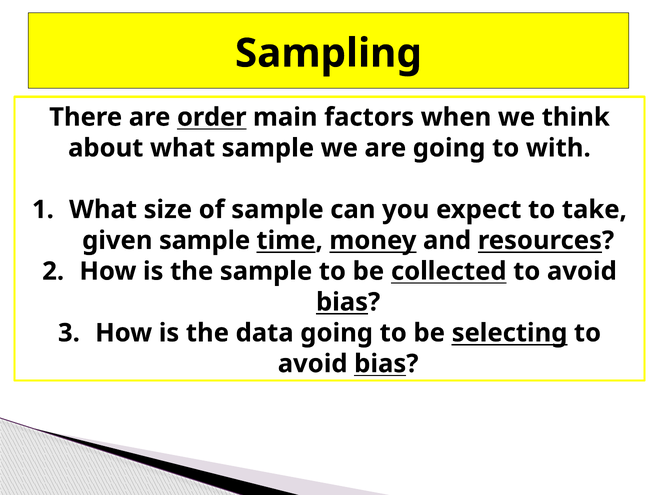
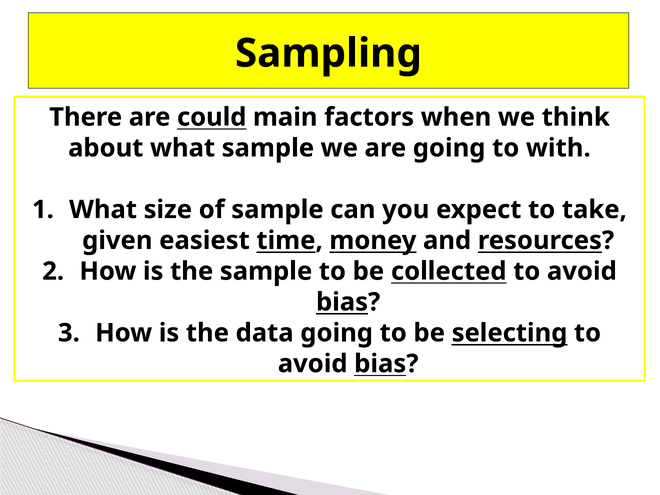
order: order -> could (212, 117)
given sample: sample -> easiest (204, 240)
